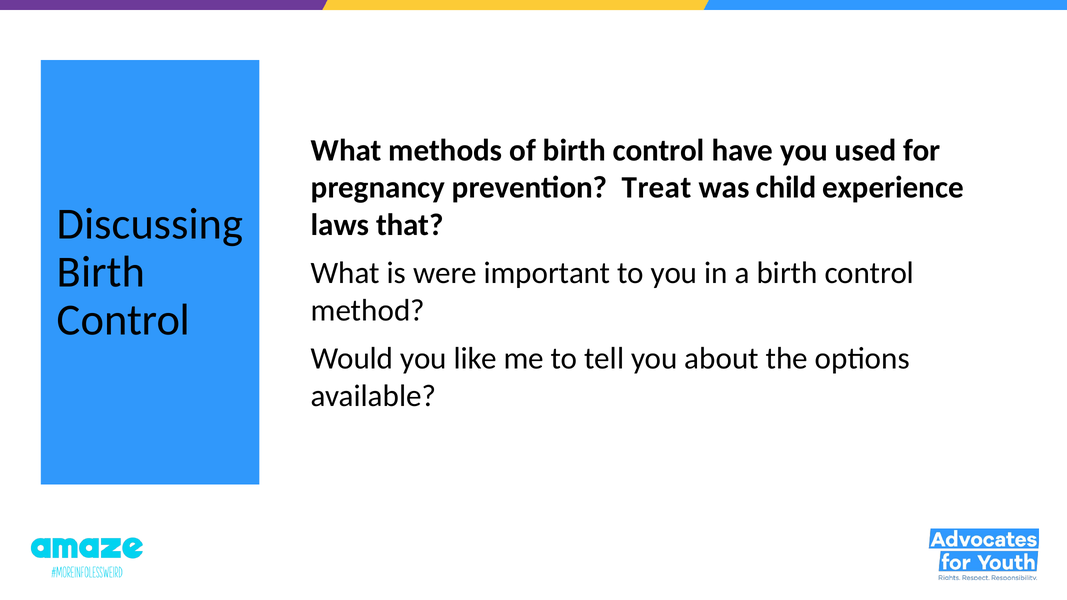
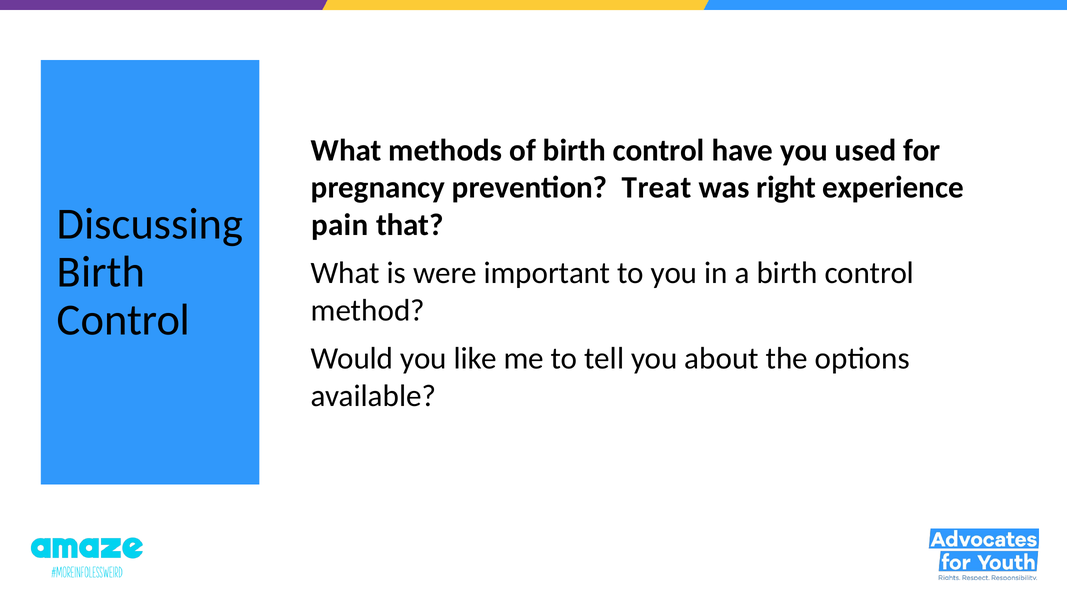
child: child -> right (786, 188)
laws: laws -> pain (340, 225)
